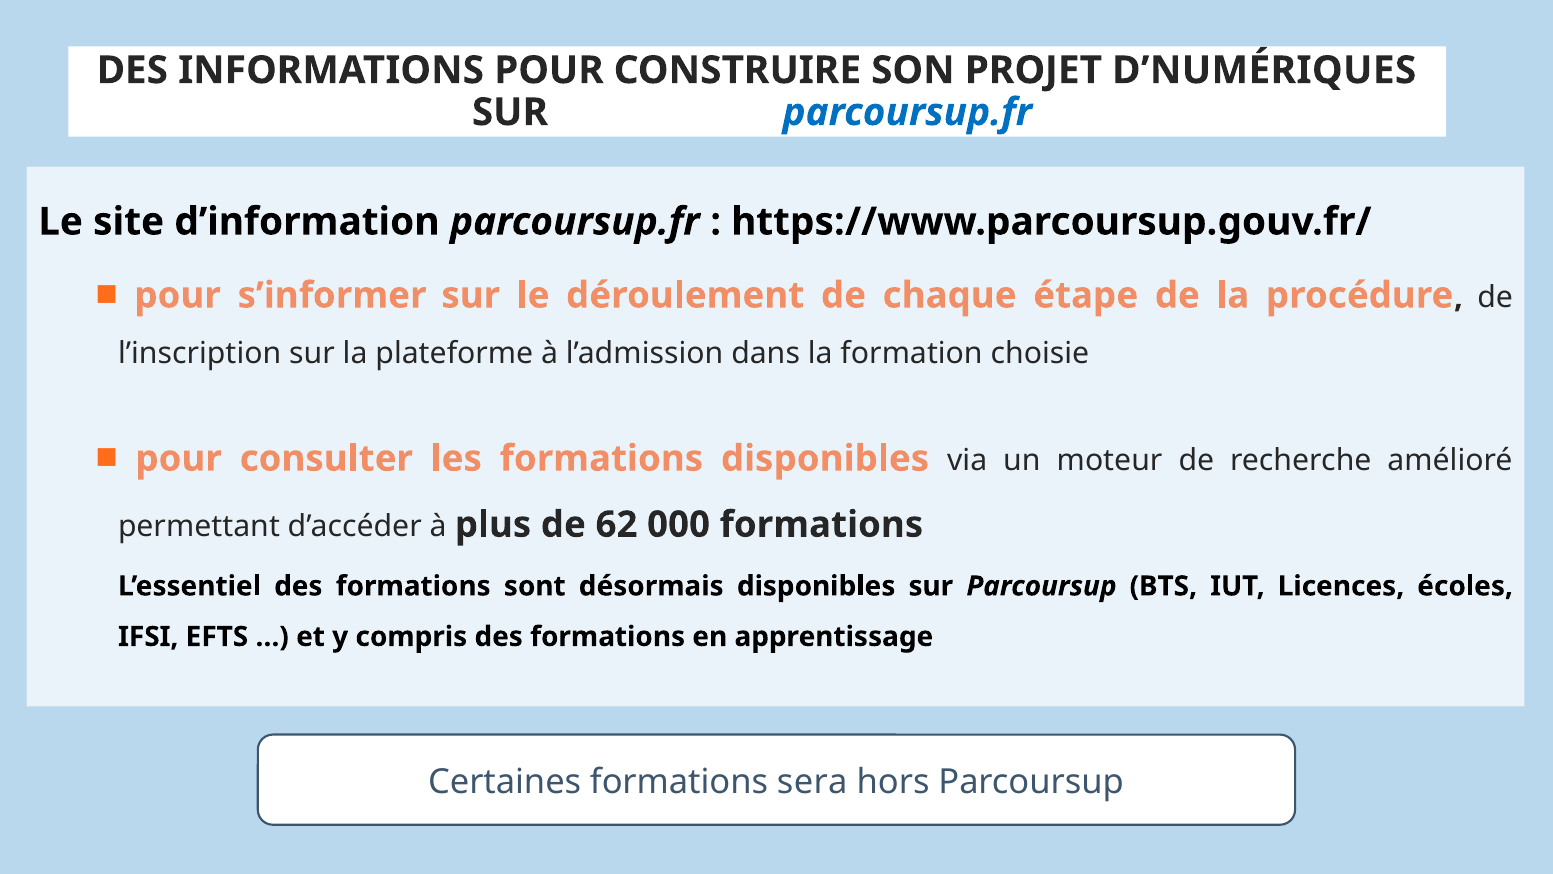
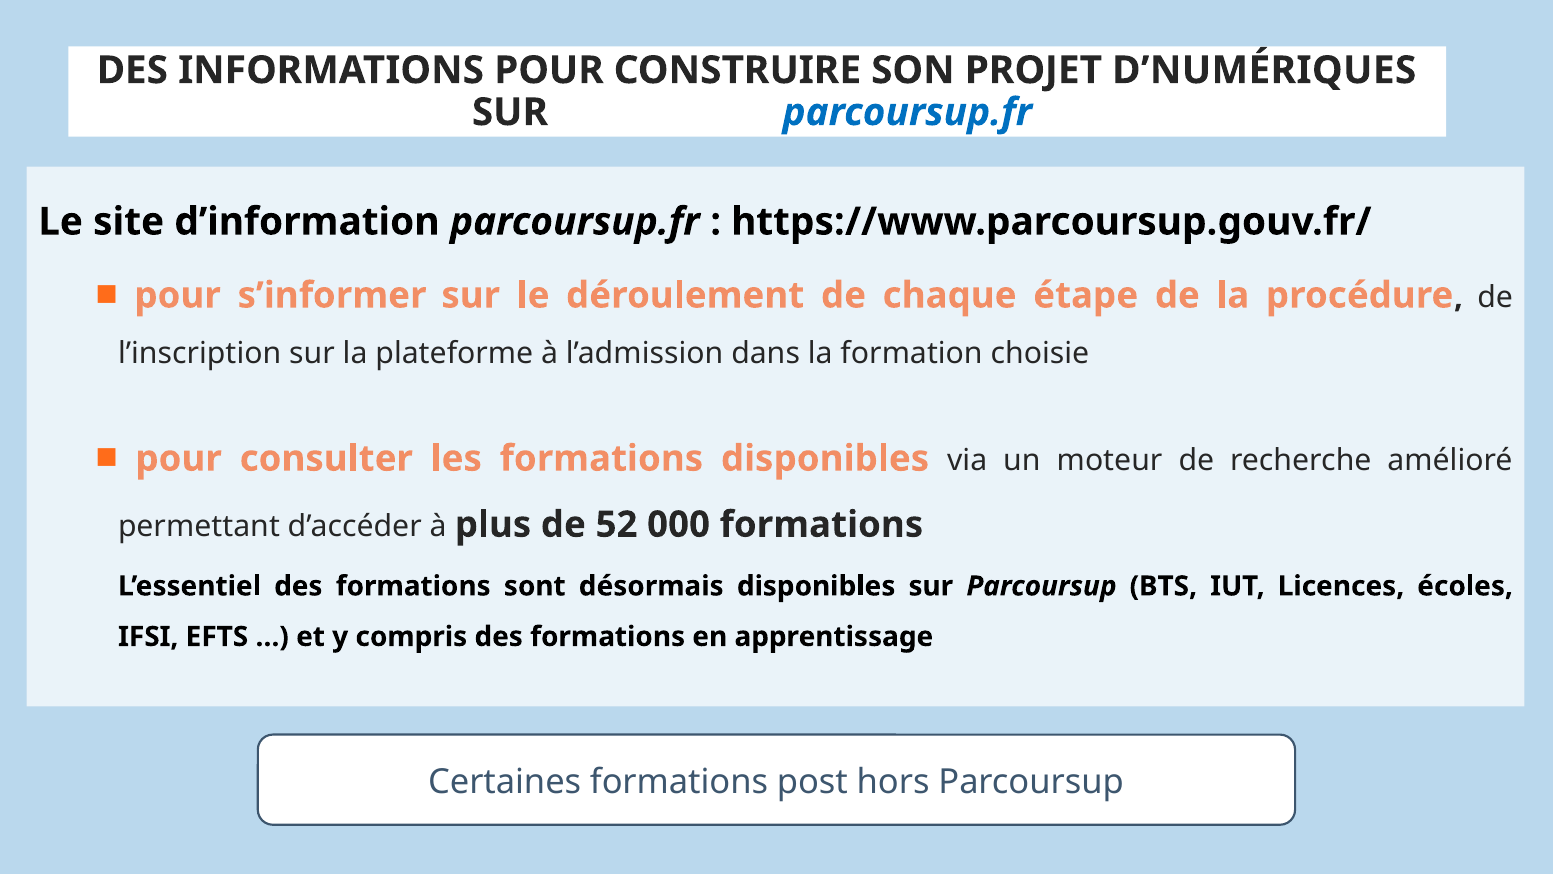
62: 62 -> 52 (617, 524)
sera: sera -> post (812, 782)
